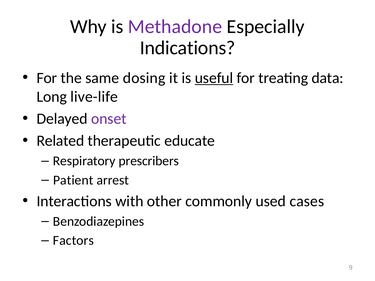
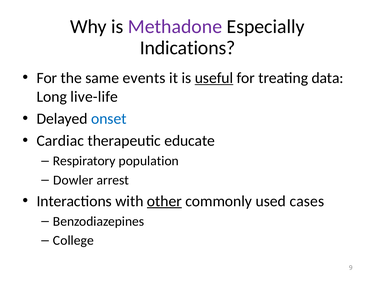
dosing: dosing -> events (144, 78)
onset colour: purple -> blue (109, 119)
Related: Related -> Cardiac (60, 141)
prescribers: prescribers -> population (149, 161)
Patient: Patient -> Dowler (73, 180)
other underline: none -> present (164, 201)
Factors: Factors -> College (73, 241)
